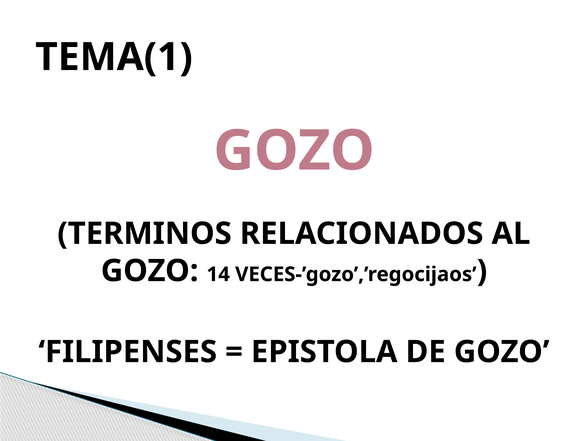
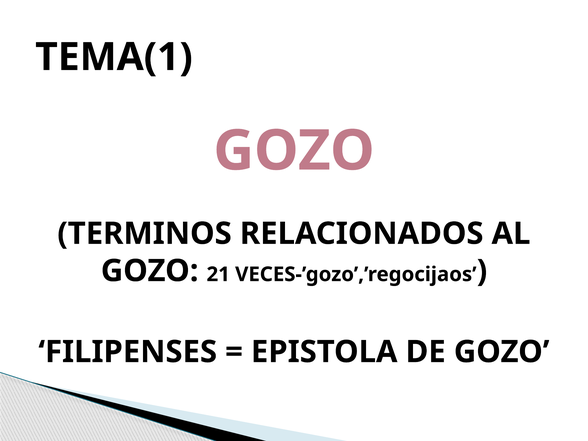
14: 14 -> 21 (218, 274)
